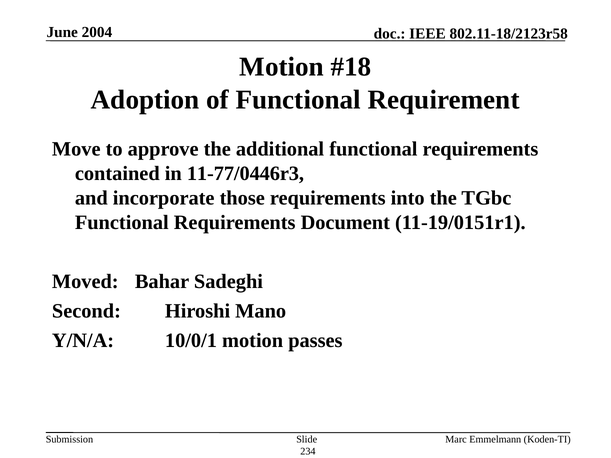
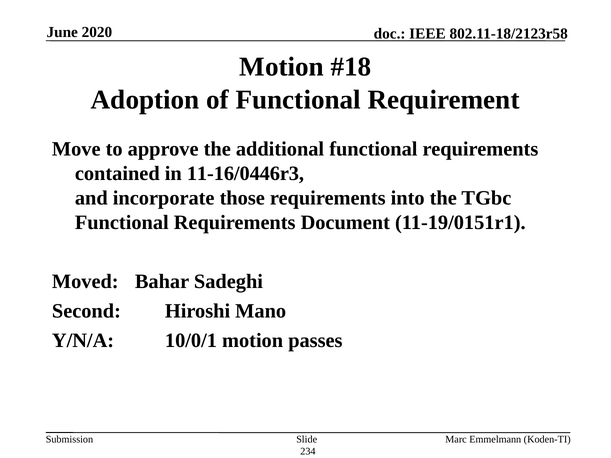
2004: 2004 -> 2020 (97, 32)
11-77/0446r3: 11-77/0446r3 -> 11-16/0446r3 (245, 174)
